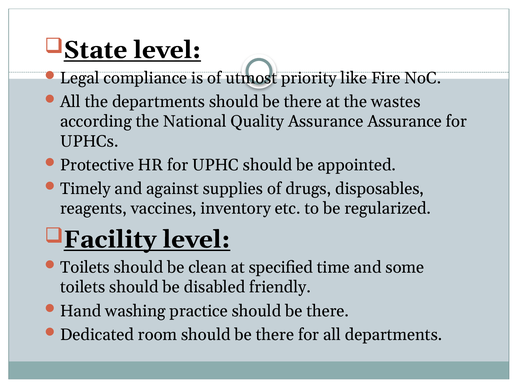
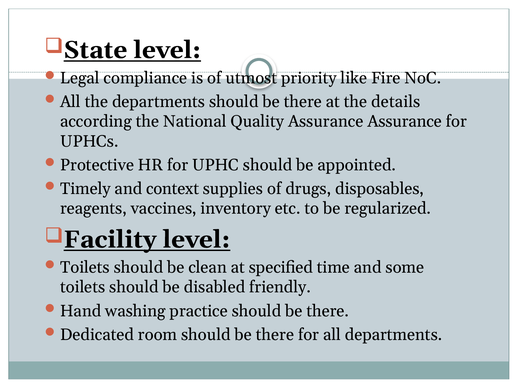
wastes: wastes -> details (396, 102)
against: against -> context (173, 189)
